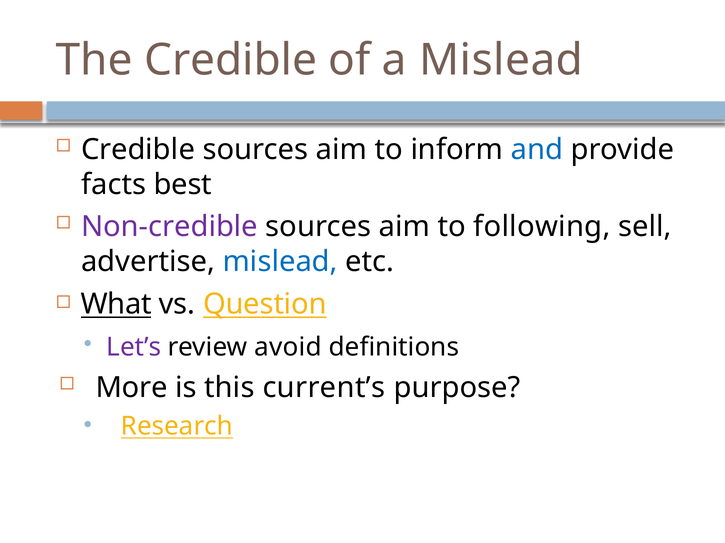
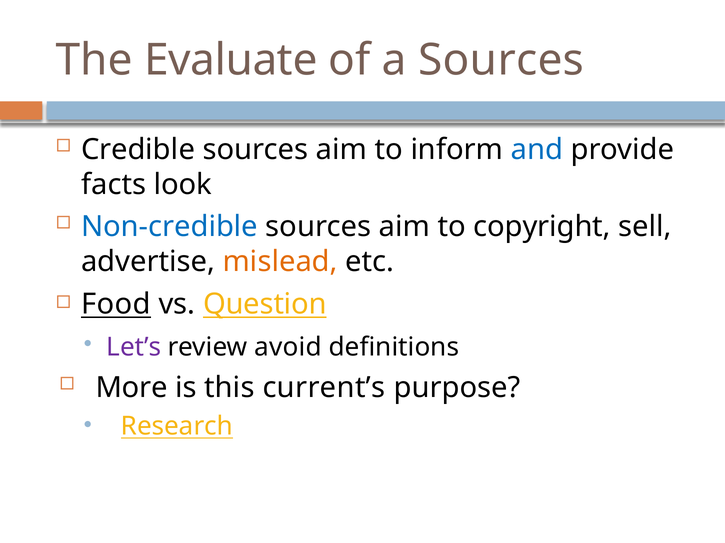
The Credible: Credible -> Evaluate (231, 60)
a Mislead: Mislead -> Sources (501, 60)
best: best -> look (183, 185)
Non-credible colour: purple -> blue (170, 227)
following: following -> copyright (542, 227)
mislead colour: blue -> orange (280, 262)
What: What -> Food (116, 304)
